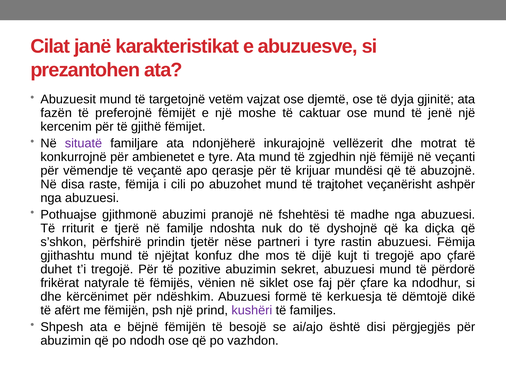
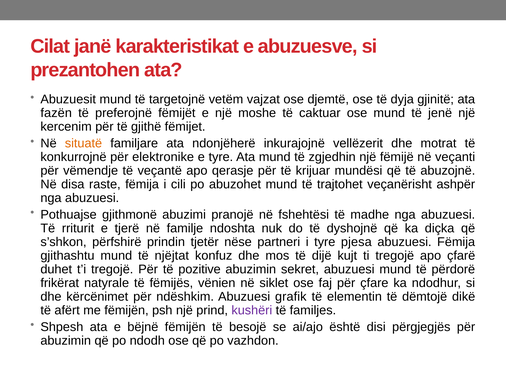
situatë colour: purple -> orange (83, 144)
ambienetet: ambienetet -> elektronike (163, 157)
rastin: rastin -> pjesa (356, 242)
formë: formë -> grafik (291, 297)
kerkuesja: kerkuesja -> elementin (354, 297)
